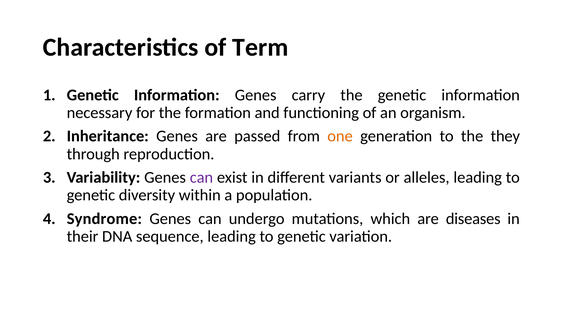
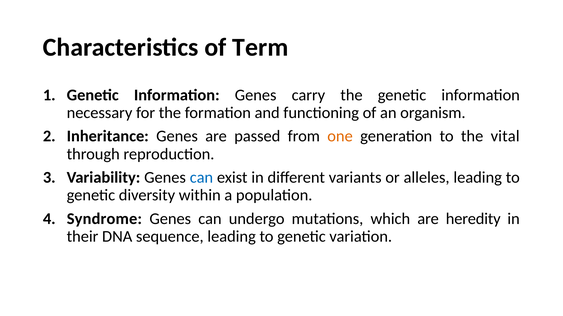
they: they -> vital (505, 137)
can colour: purple -> blue (201, 178)
diseases: diseases -> heredity (473, 219)
